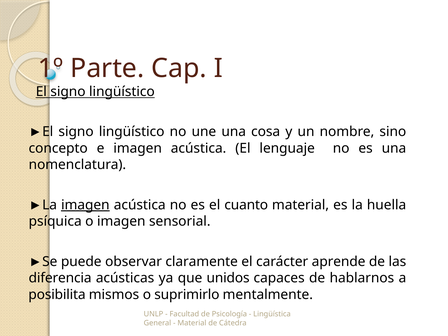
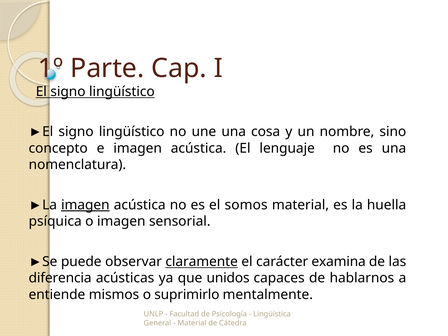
cuanto: cuanto -> somos (246, 205)
claramente underline: none -> present (202, 262)
aprende: aprende -> examina (339, 262)
posibilita: posibilita -> entiende (57, 295)
